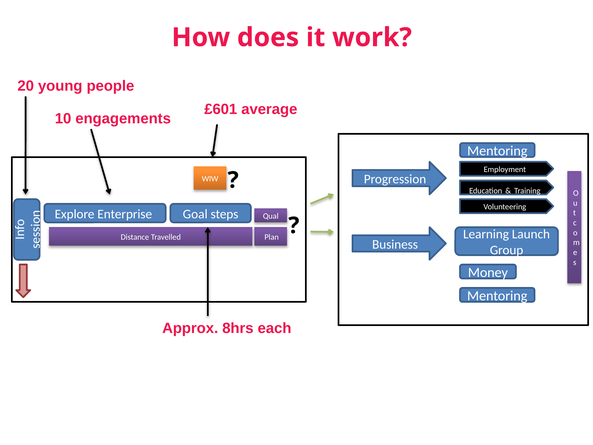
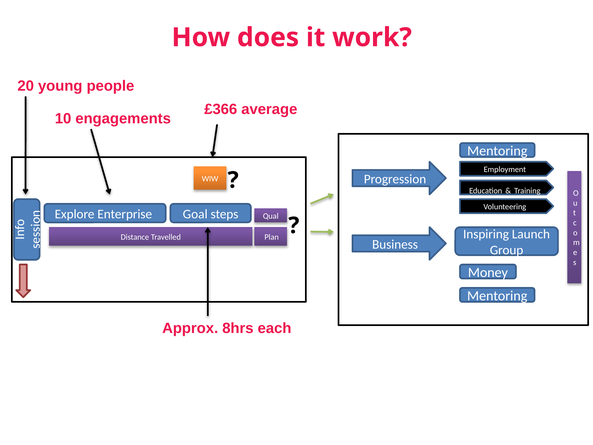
£601: £601 -> £366 (221, 109)
Learning: Learning -> Inspiring (486, 234)
